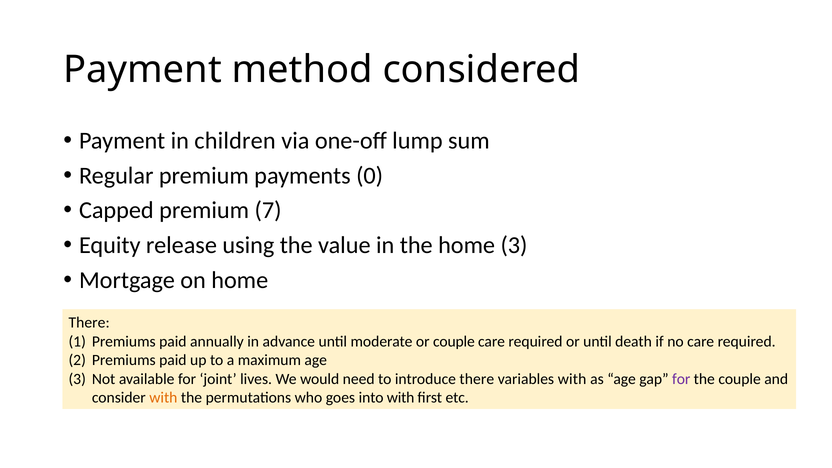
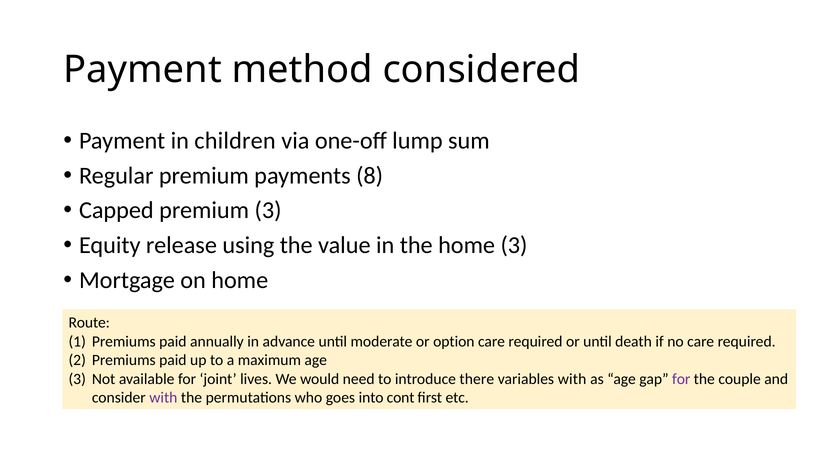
0: 0 -> 8 (370, 176)
premium 7: 7 -> 3 (268, 210)
There: There -> Route (89, 323)
or couple: couple -> option (454, 341)
with colour: orange -> purple (163, 398)
into with: with -> cont (401, 398)
